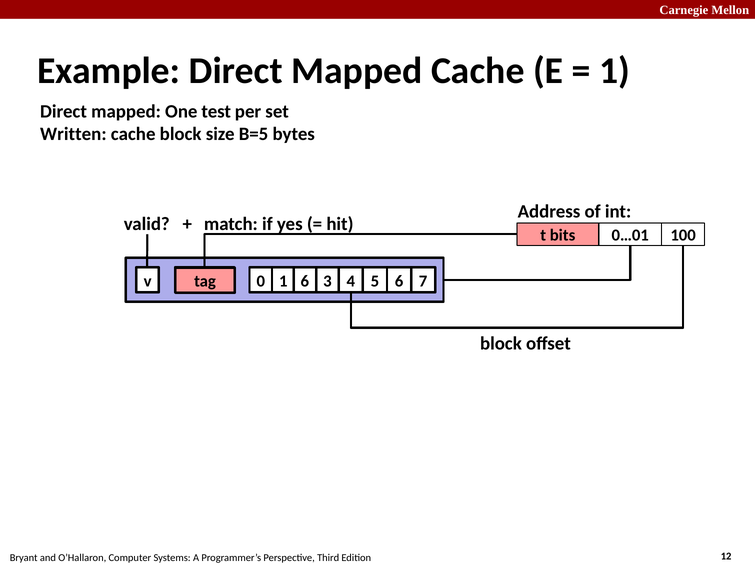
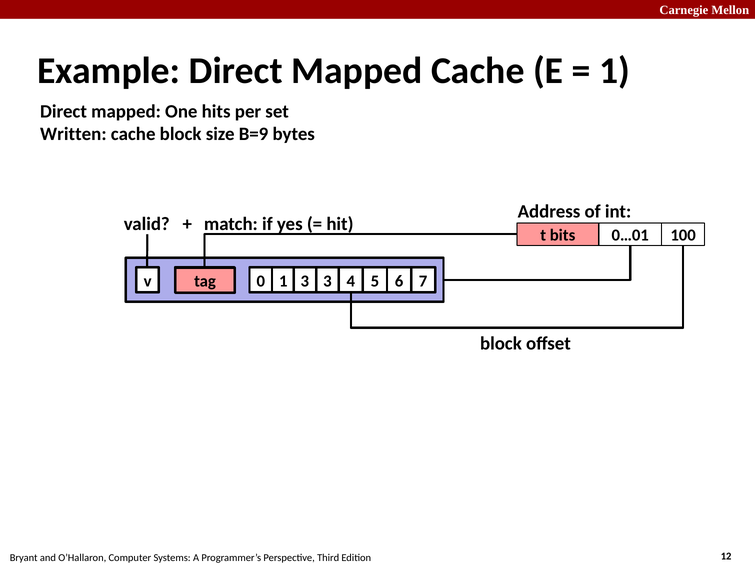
test: test -> hits (216, 112)
B=5: B=5 -> B=9 (254, 134)
1 6: 6 -> 3 (305, 281)
